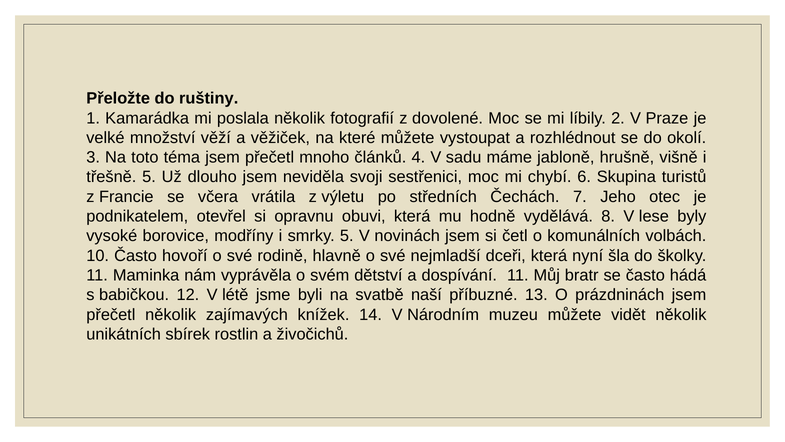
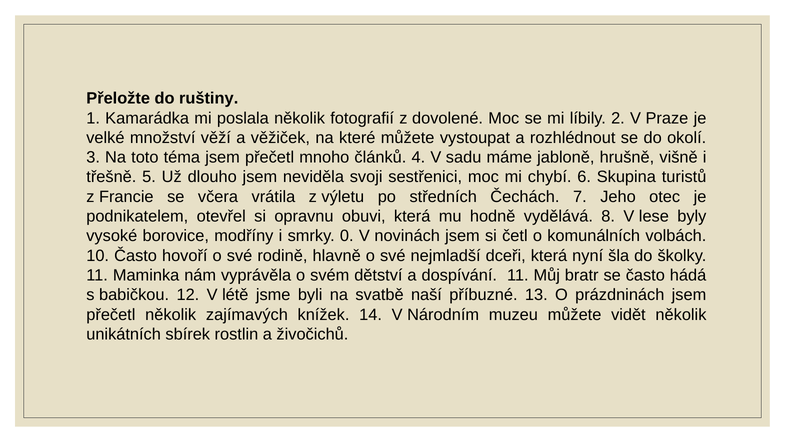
smrky 5: 5 -> 0 (347, 236)
